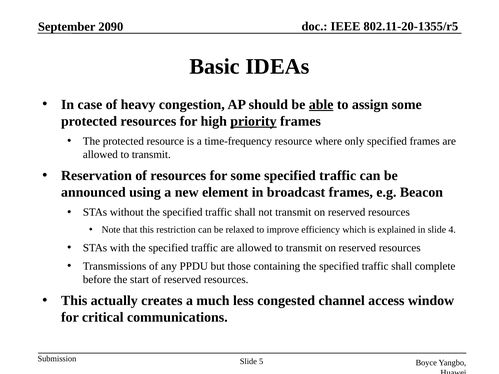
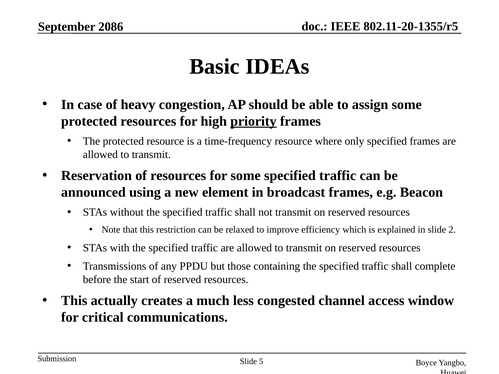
2090: 2090 -> 2086 (111, 27)
able underline: present -> none (321, 105)
4: 4 -> 2 (452, 230)
